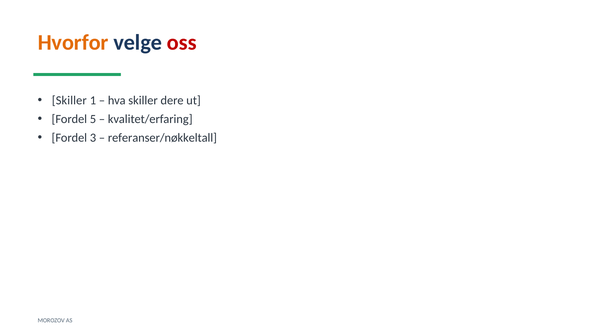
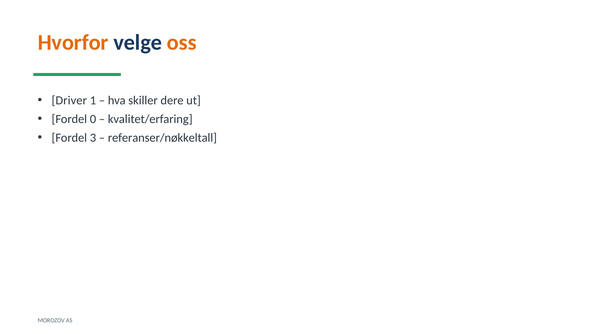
oss colour: red -> orange (182, 42)
Skiller: Skiller -> Driver (69, 100)
5: 5 -> 0 (93, 119)
